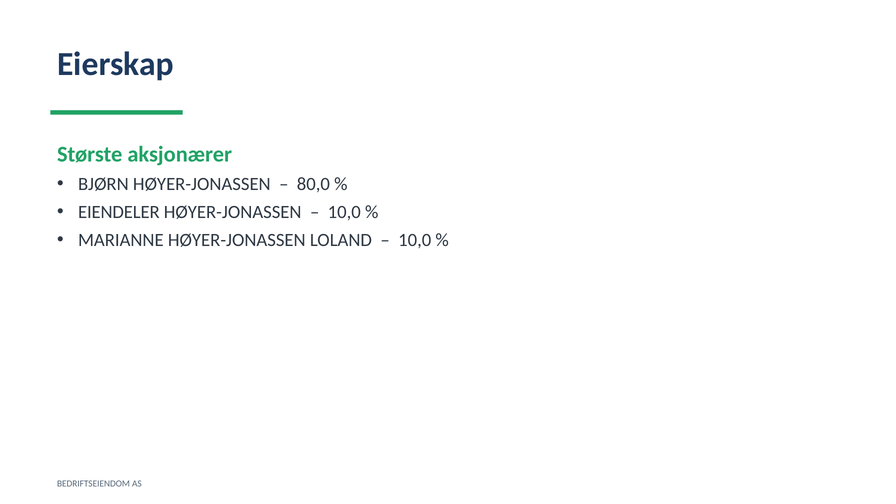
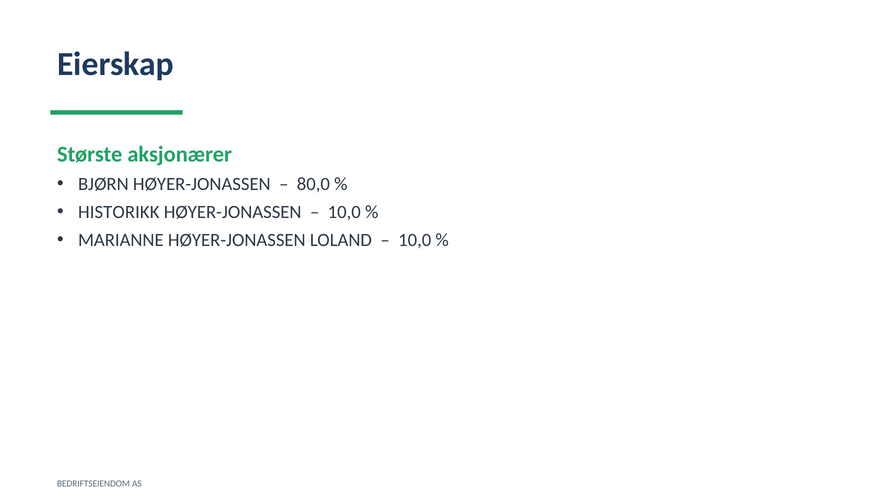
EIENDELER: EIENDELER -> HISTORIKK (119, 212)
